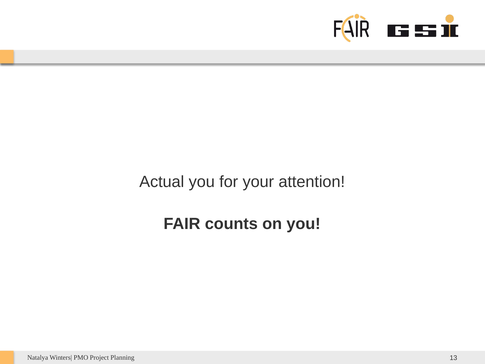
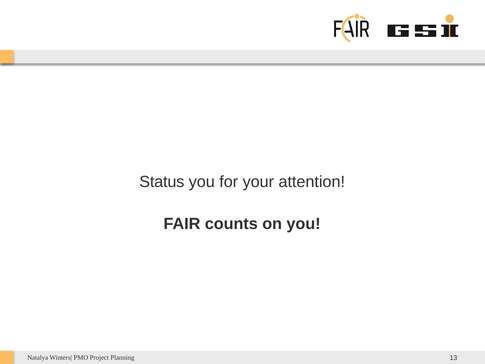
Actual: Actual -> Status (162, 182)
